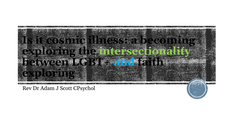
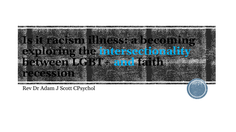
cosmic: cosmic -> racism (66, 40)
intersectionality colour: light green -> light blue (145, 51)
exploring: exploring -> recession (48, 73)
